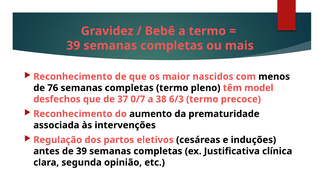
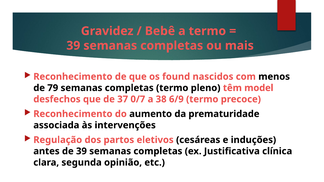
maior: maior -> found (176, 77)
76: 76 -> 79 (53, 88)
6/3: 6/3 -> 6/9 (176, 99)
